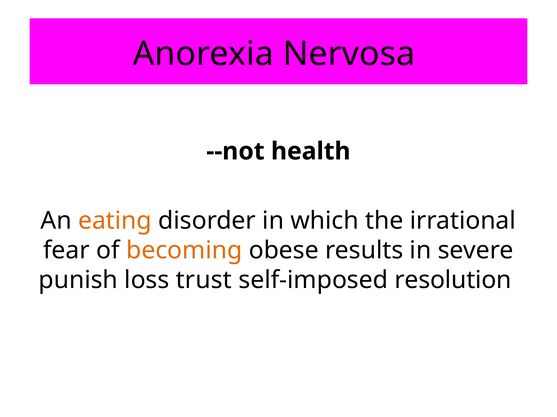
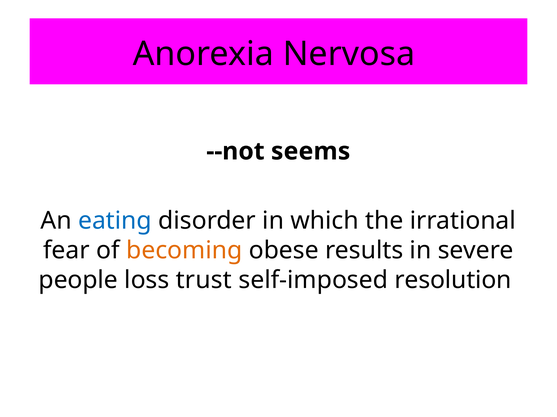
health: health -> seems (311, 152)
eating colour: orange -> blue (115, 221)
punish: punish -> people (78, 280)
